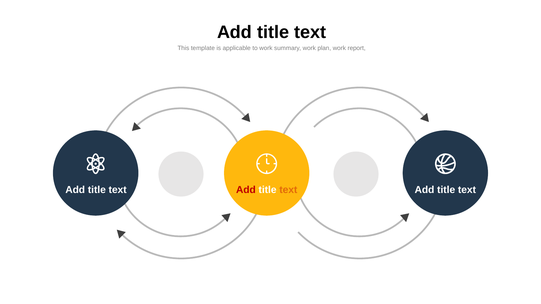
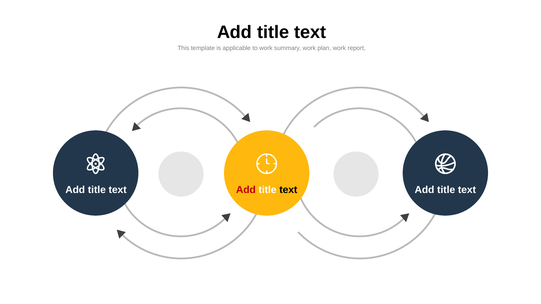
text colour: orange -> black (288, 190)
